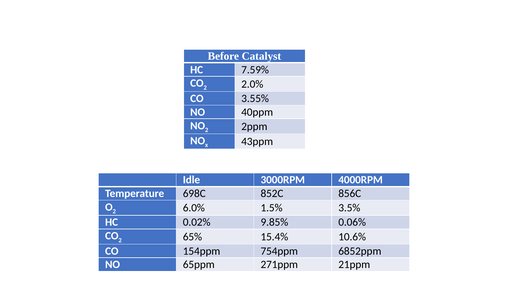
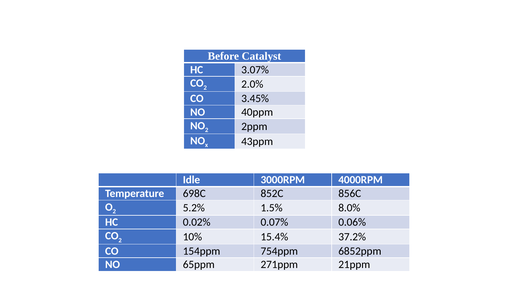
7.59%: 7.59% -> 3.07% (255, 70)
3.55%: 3.55% -> 3.45% (255, 98)
6.0%: 6.0% -> 5.2% (194, 208)
3.5%: 3.5% -> 8.0% (349, 208)
9.85%: 9.85% -> 0.07% (274, 222)
65%: 65% -> 10% (192, 236)
10.6%: 10.6% -> 37.2% (352, 236)
